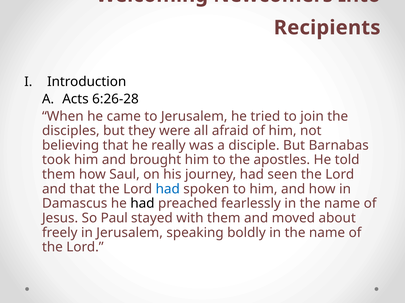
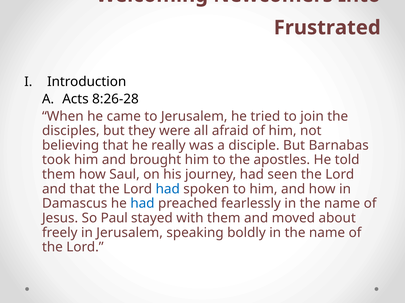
Recipients: Recipients -> Frustrated (327, 28)
6:26-28: 6:26-28 -> 8:26-28 (115, 99)
had colour: black -> blue (142, 204)
